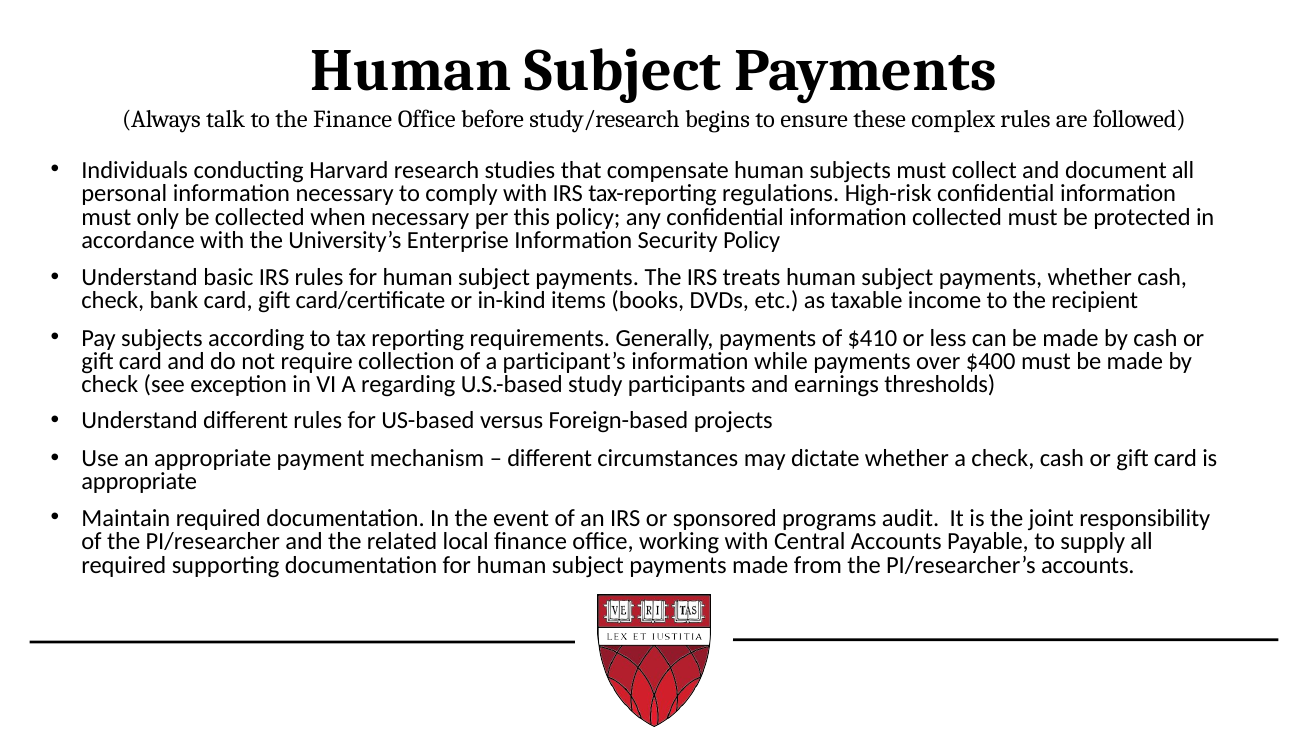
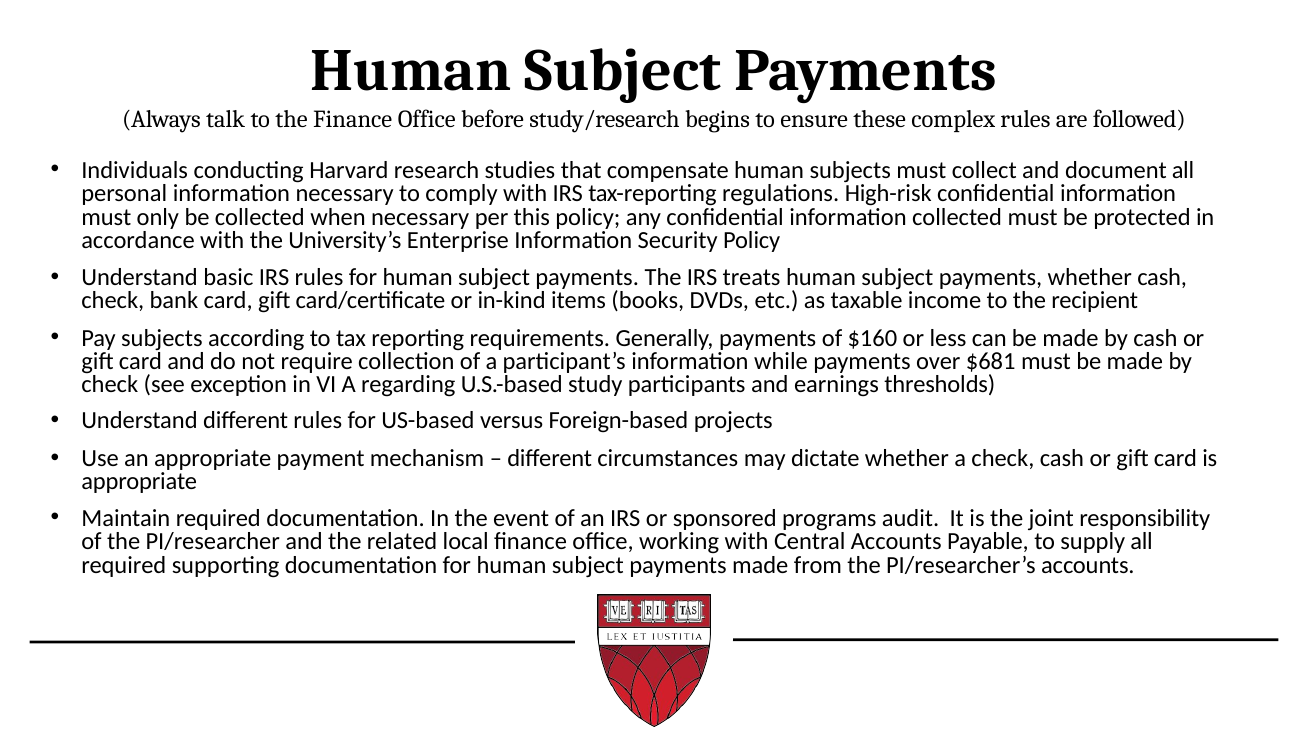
$410: $410 -> $160 (872, 338)
$400: $400 -> $681 (991, 361)
